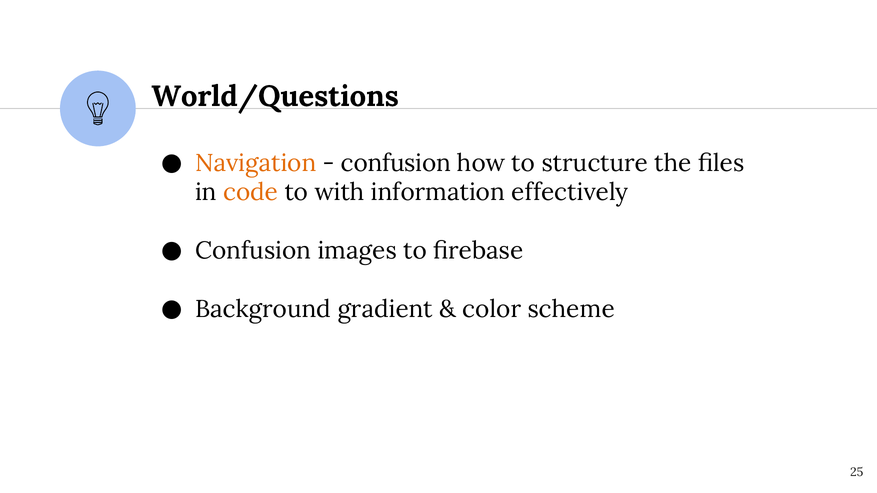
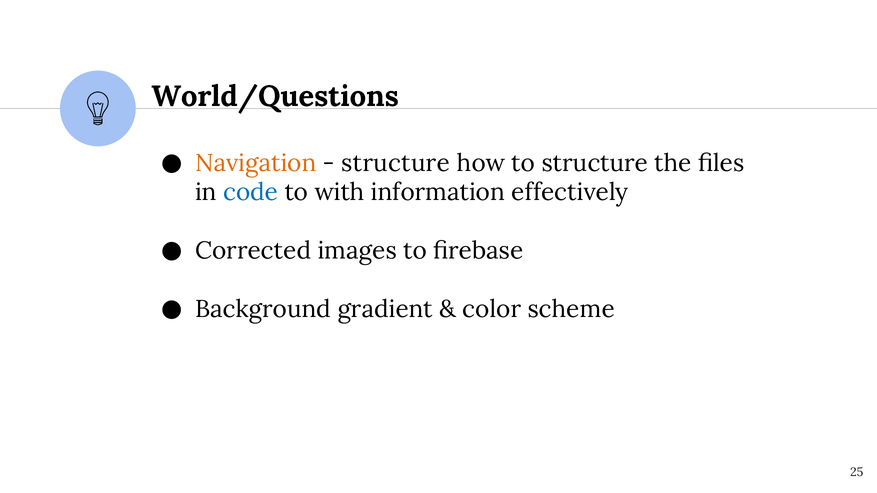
confusion: confusion -> structure (396, 163)
code colour: orange -> blue (251, 192)
Confusion: Confusion -> Corrected (253, 251)
